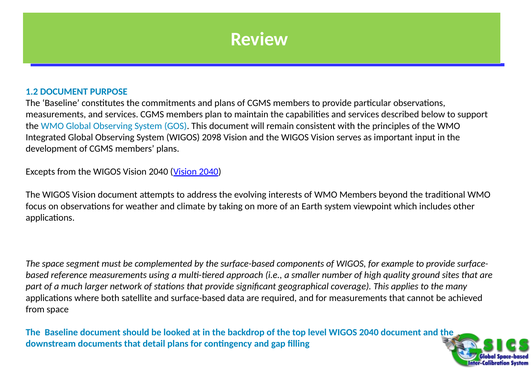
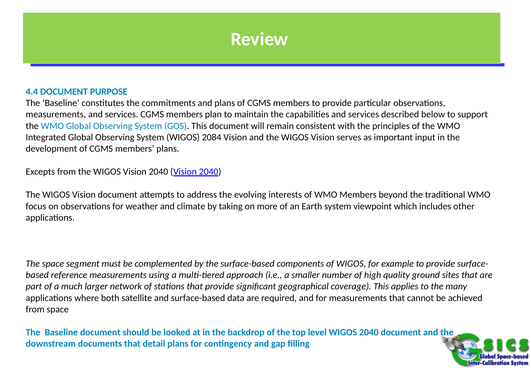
1.2: 1.2 -> 4.4 (32, 91)
2098: 2098 -> 2084 (212, 137)
